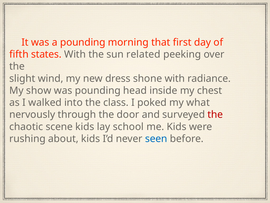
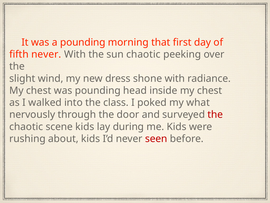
fifth states: states -> never (46, 54)
sun related: related -> chaotic (143, 54)
show: show -> chest (39, 90)
school: school -> during (128, 126)
seen colour: blue -> red (156, 138)
